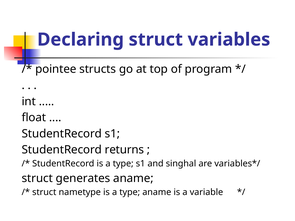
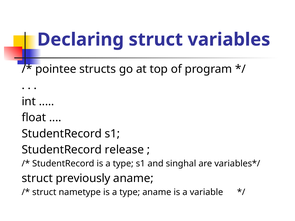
returns: returns -> release (124, 150)
generates: generates -> previously (83, 179)
